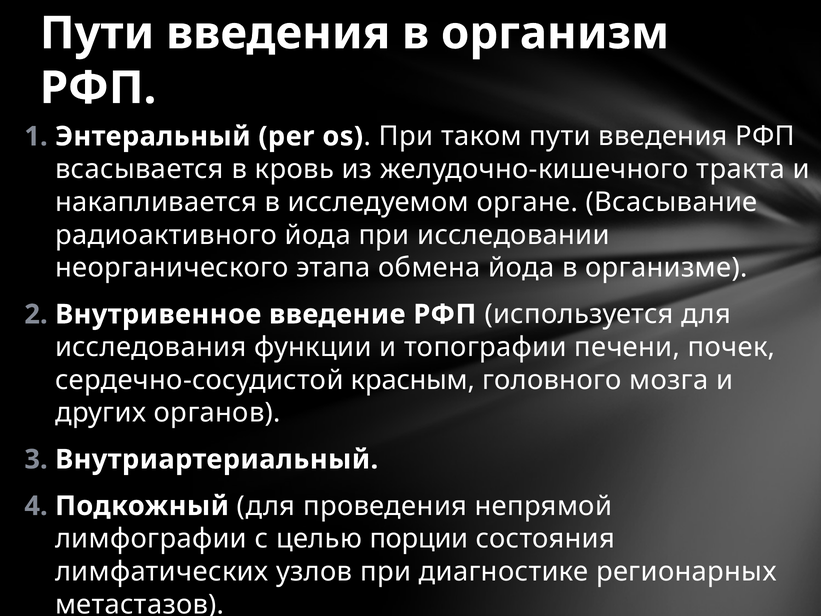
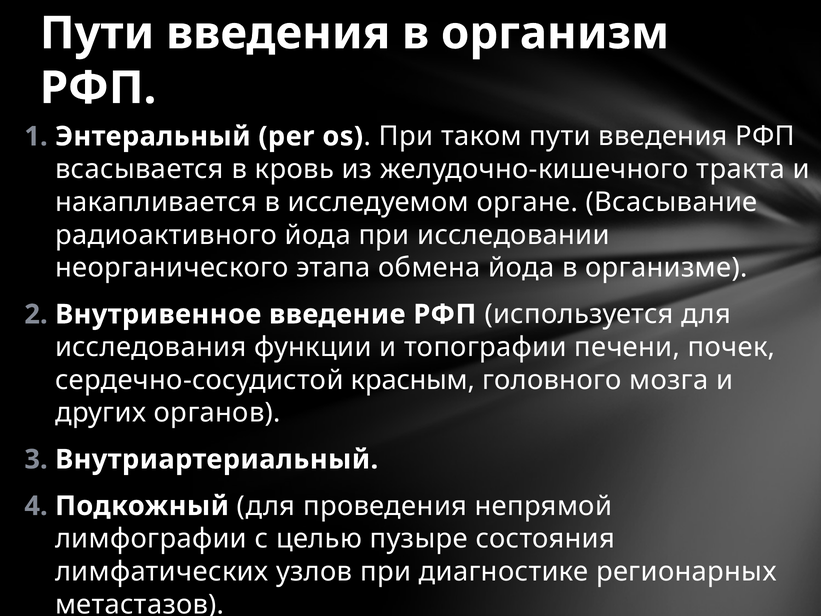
порции: порции -> пузыре (419, 539)
